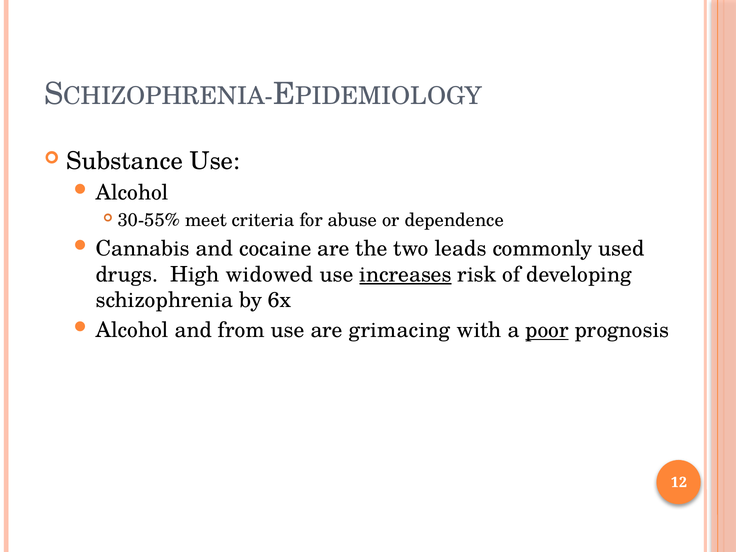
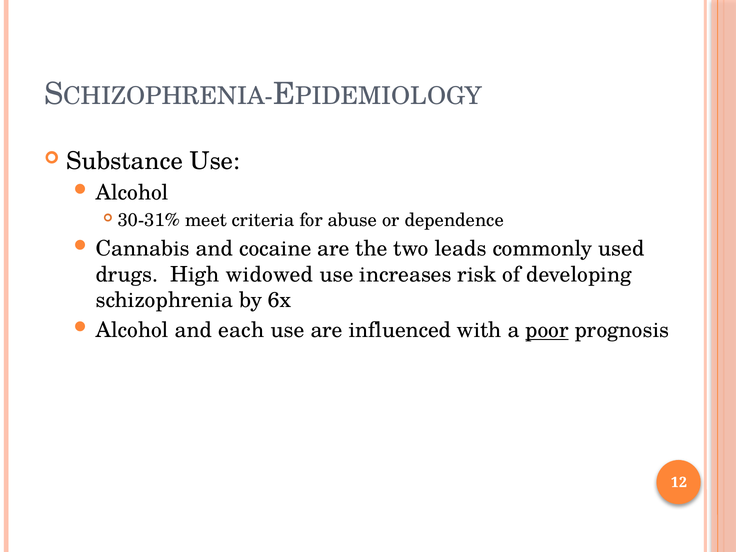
30-55%: 30-55% -> 30-31% (149, 220)
increases underline: present -> none (406, 274)
from: from -> each (241, 330)
grimacing: grimacing -> influenced (400, 330)
